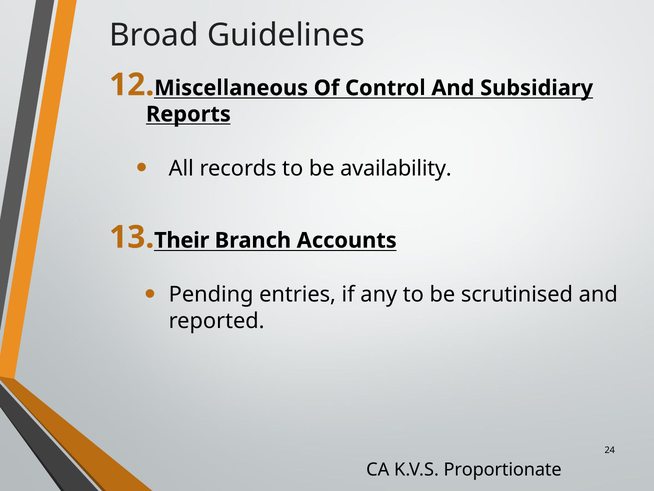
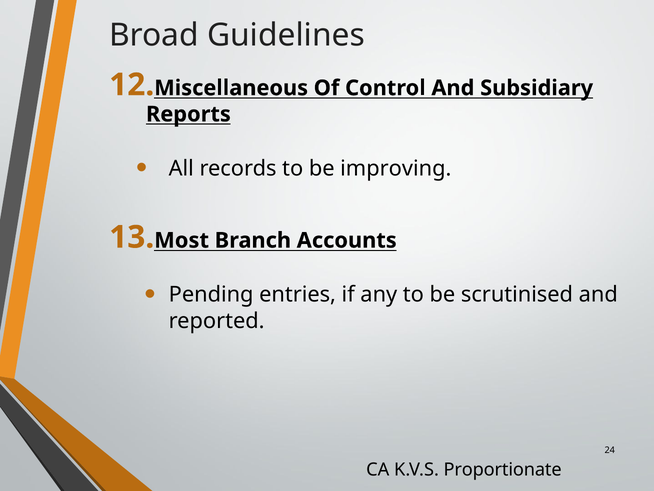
availability: availability -> improving (396, 168)
Their: Their -> Most (182, 240)
